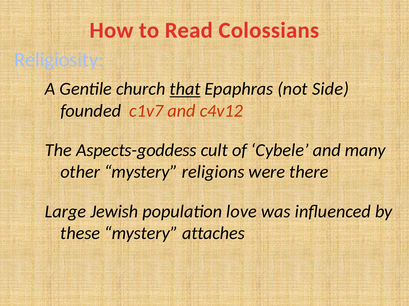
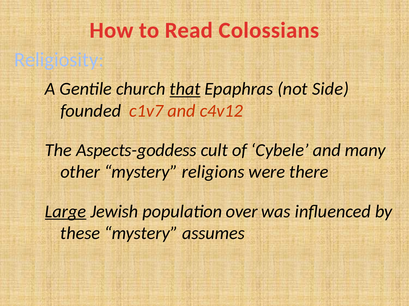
Large underline: none -> present (66, 212)
love: love -> over (242, 212)
attaches: attaches -> assumes (213, 234)
